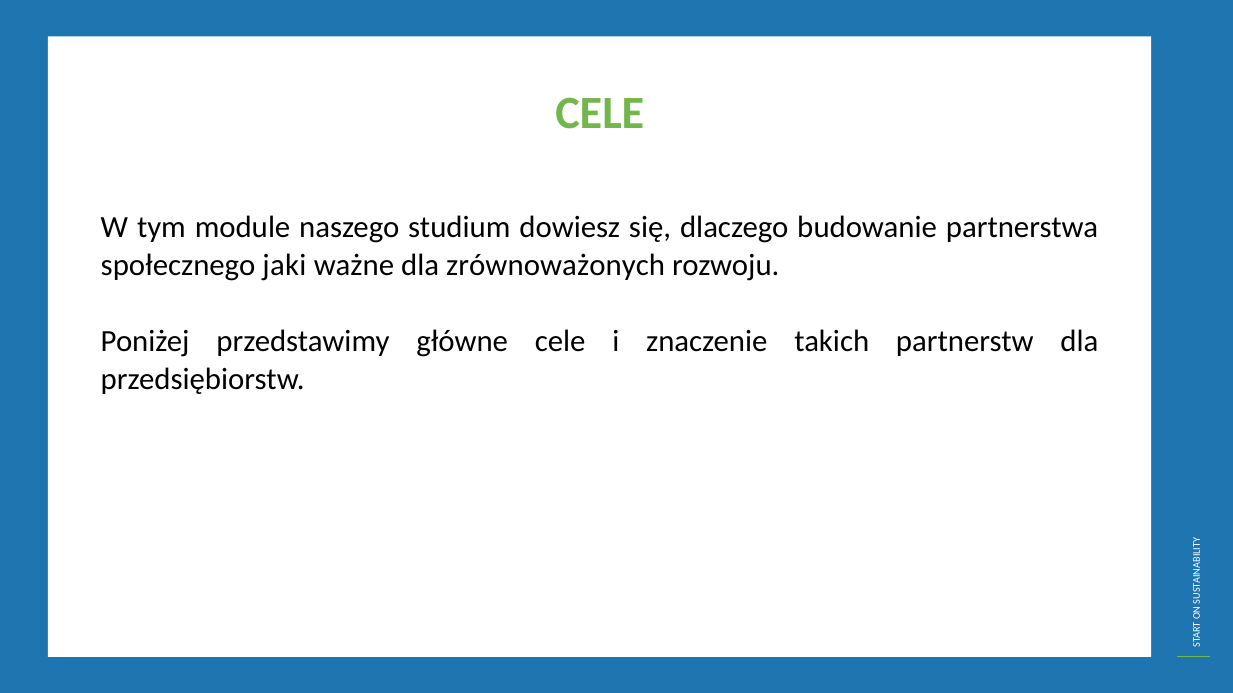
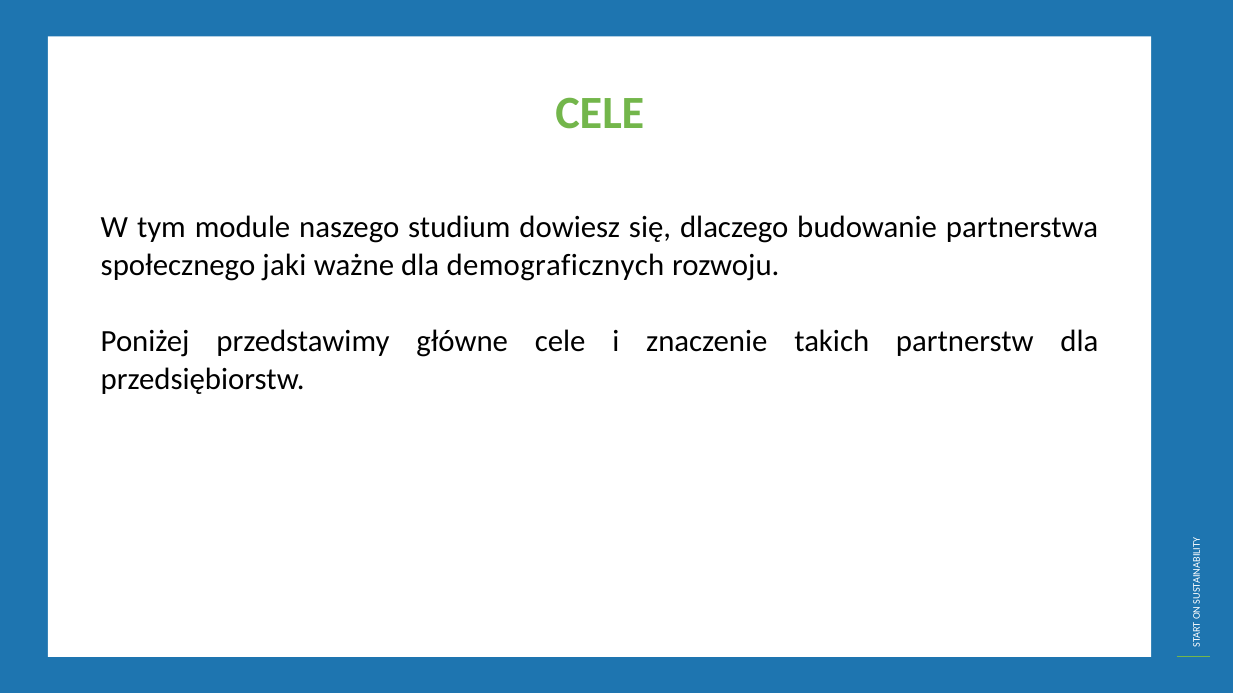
zrównoważonych: zrównoważonych -> demograficznych (556, 266)
